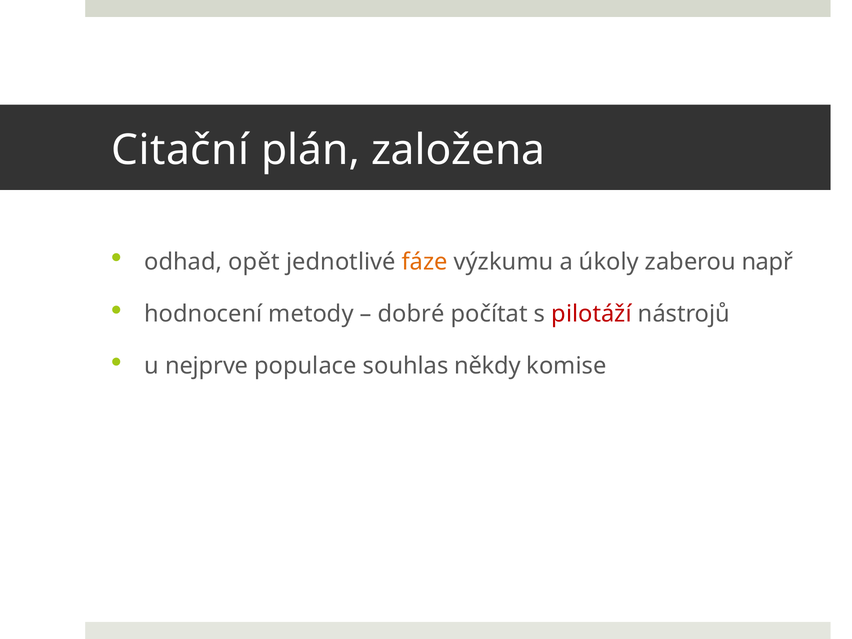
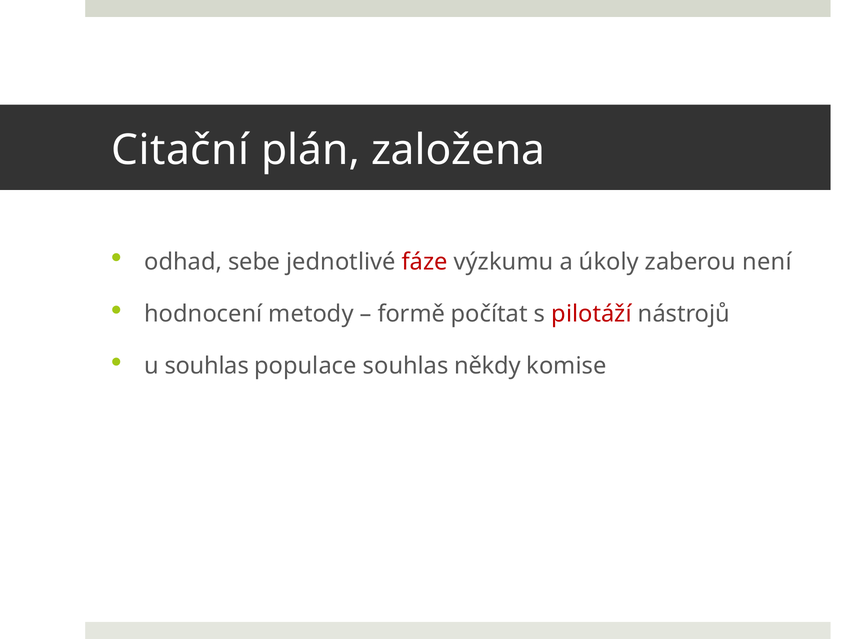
opět: opět -> sebe (254, 262)
fáze colour: orange -> red (425, 262)
např: např -> není (767, 262)
dobré: dobré -> formě (411, 314)
u nejprve: nejprve -> souhlas (207, 366)
